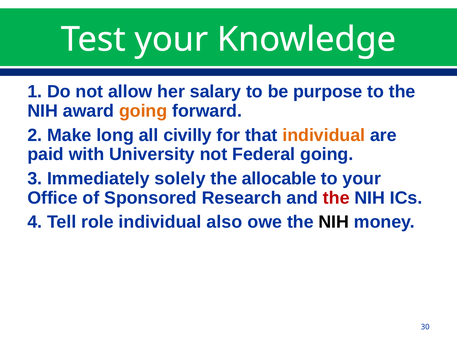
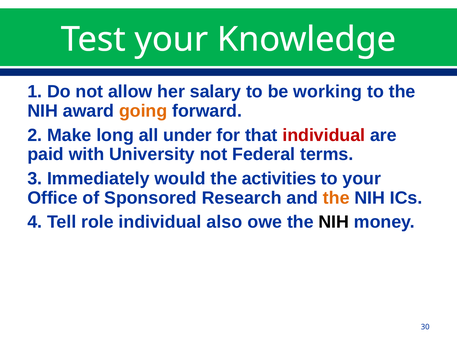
purpose: purpose -> working (328, 92)
civilly: civilly -> under (188, 135)
individual colour: orange -> red (324, 135)
Federal going: going -> terms (327, 154)
solely: solely -> would (180, 179)
allocable: allocable -> activities (279, 179)
the colour: red -> orange (336, 198)
